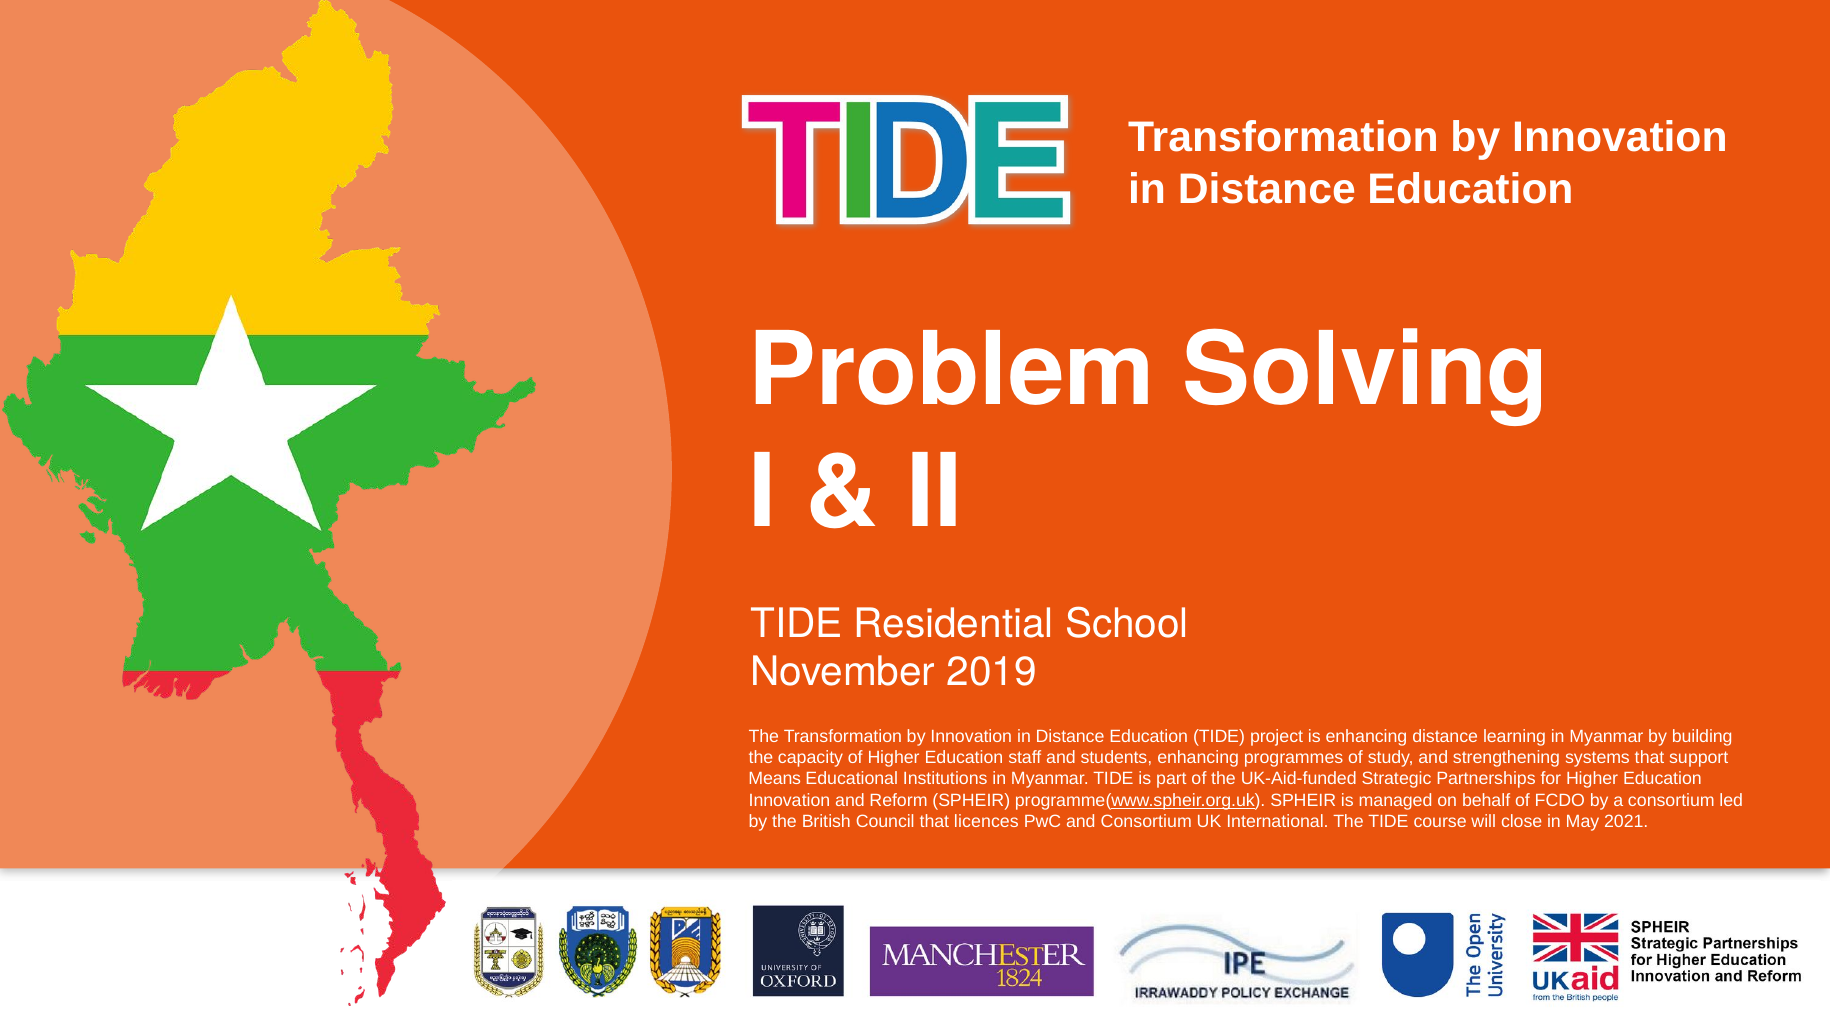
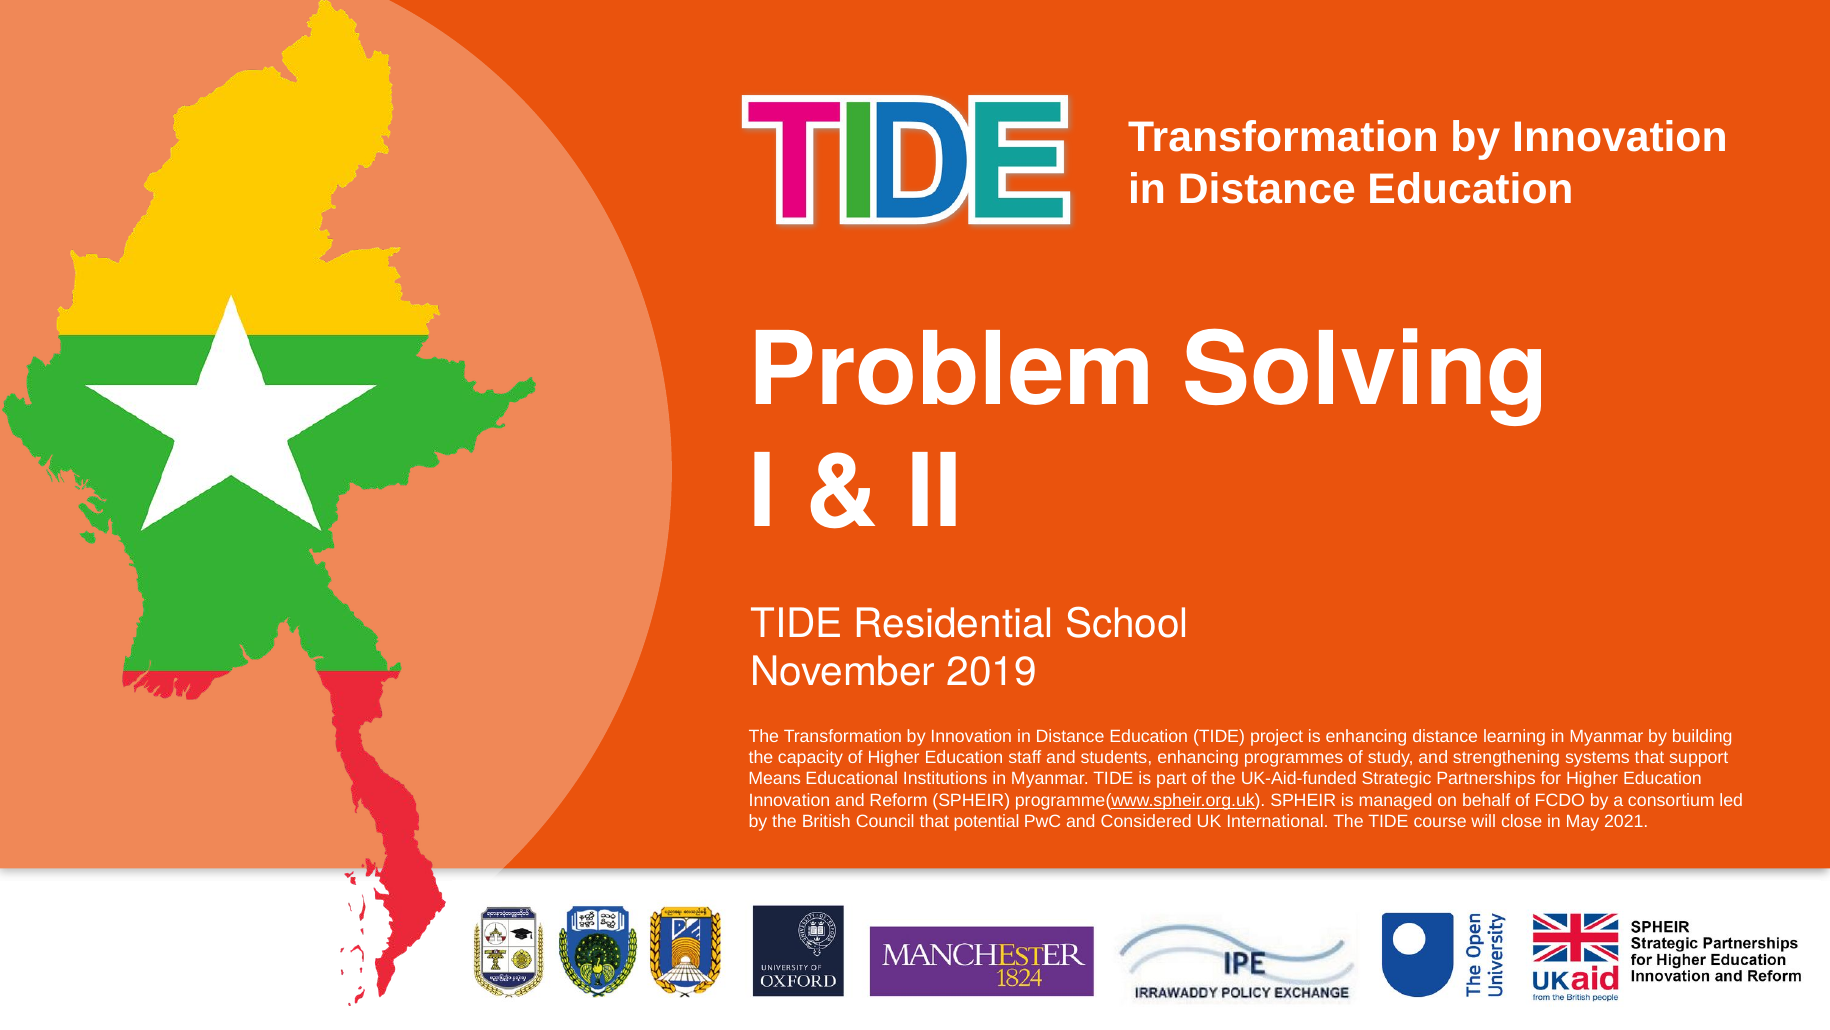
licences: licences -> potential (987, 821)
and Consortium: Consortium -> Considered (1146, 821)
